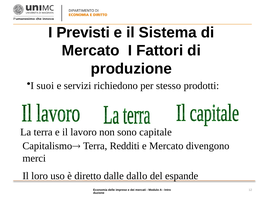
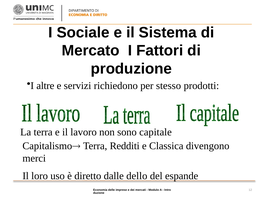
Previsti: Previsti -> Sociale (83, 32)
suoi: suoi -> altre (45, 85)
e Mercato: Mercato -> Classica (166, 146)
dallo: dallo -> dello (137, 176)
